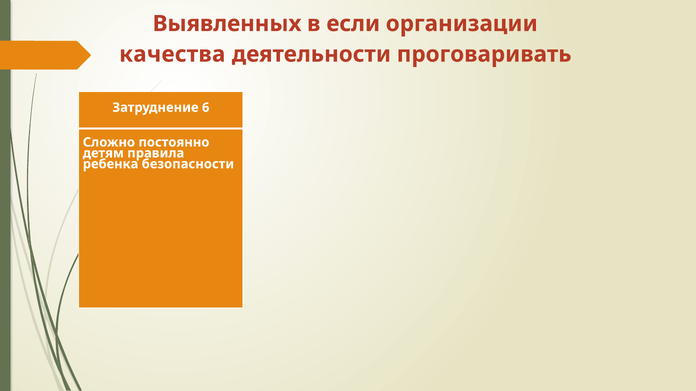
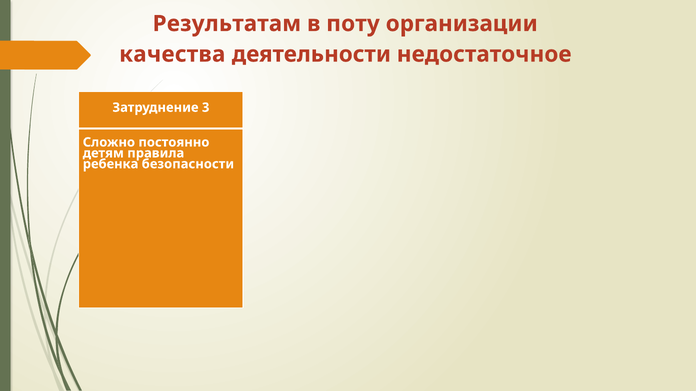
Выявленных: Выявленных -> Результатам (227, 24)
если: если -> поту (353, 24)
проговаривать: проговаривать -> недостаточное (484, 54)
6: 6 -> 3 (206, 108)
